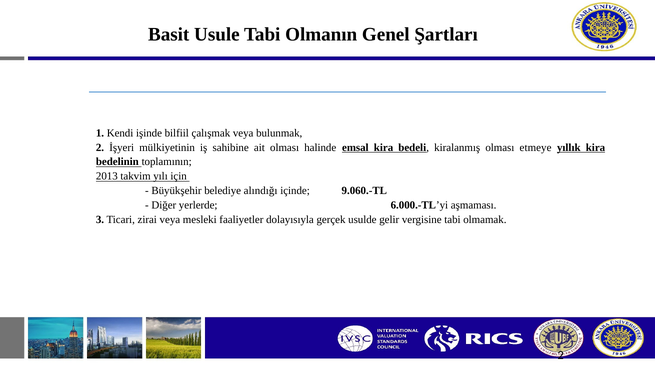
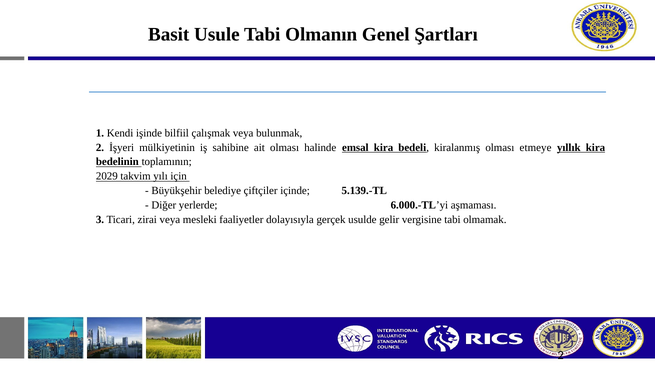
2013: 2013 -> 2029 (107, 176)
alındığı: alındığı -> çiftçiler (261, 190)
9.060.-TL: 9.060.-TL -> 5.139.-TL (364, 190)
